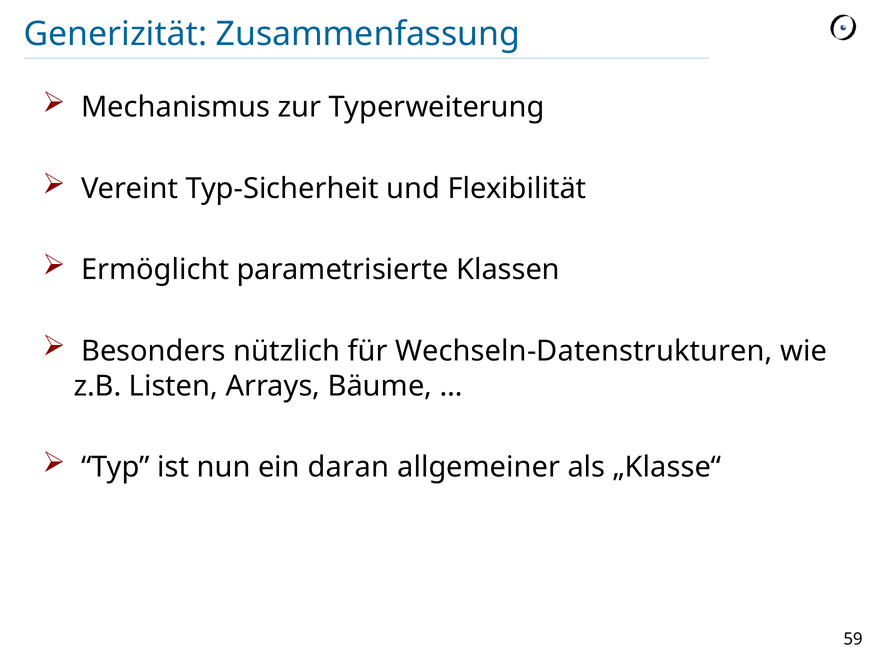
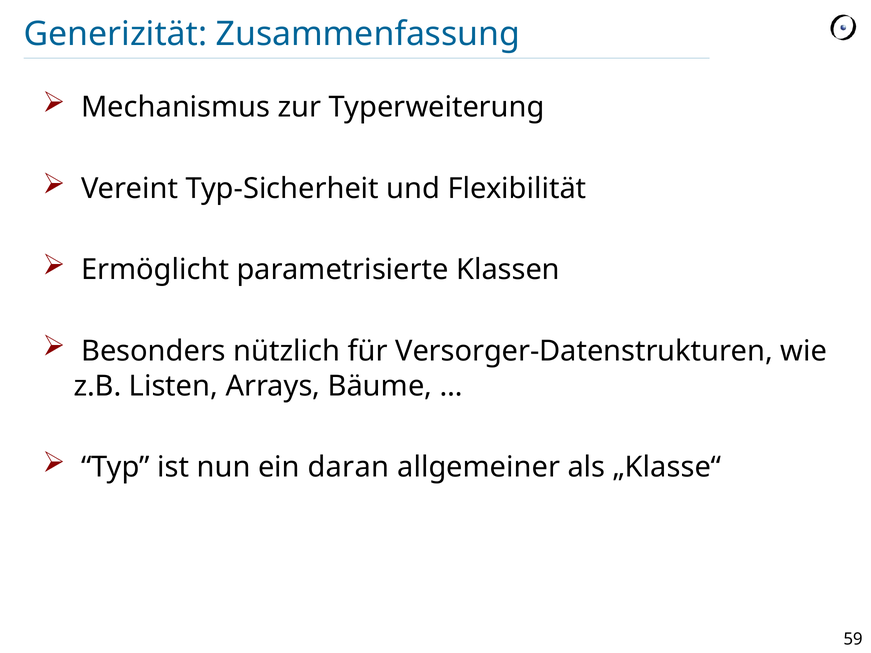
Wechseln-Datenstrukturen: Wechseln-Datenstrukturen -> Versorger-Datenstrukturen (584, 351)
